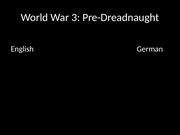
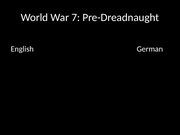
3: 3 -> 7 (76, 17)
